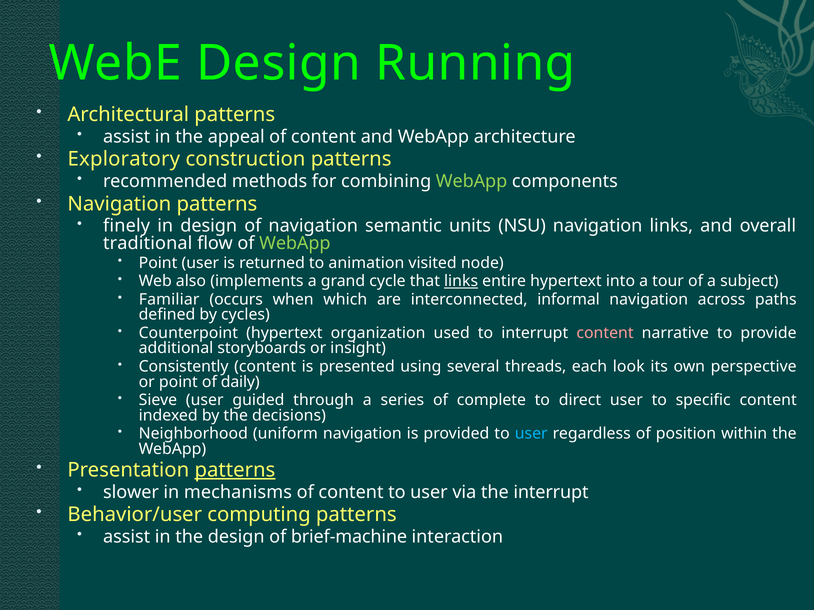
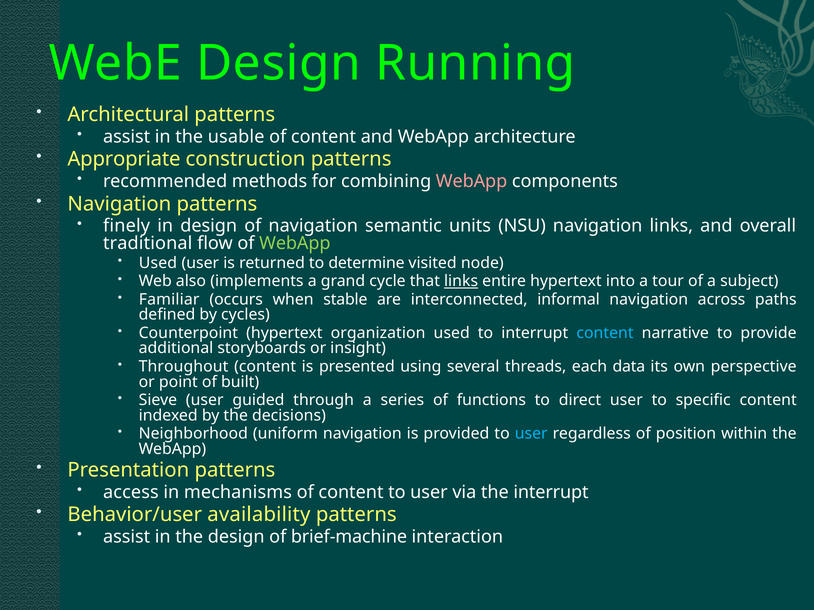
appeal: appeal -> usable (236, 137)
Exploratory: Exploratory -> Appropriate (124, 159)
WebApp colour: light green -> pink (472, 182)
Point: Point -> Used (158, 263)
animation: animation -> determine (366, 263)
which: which -> stable (345, 300)
content colour: pink -> light blue (605, 333)
Consistently: Consistently -> Throughout (184, 367)
look: look -> data (629, 367)
daily: daily -> built (240, 382)
complete: complete -> functions (491, 400)
patterns underline: present -> none (235, 470)
slower: slower -> access (131, 493)
computing: computing -> availability (259, 515)
